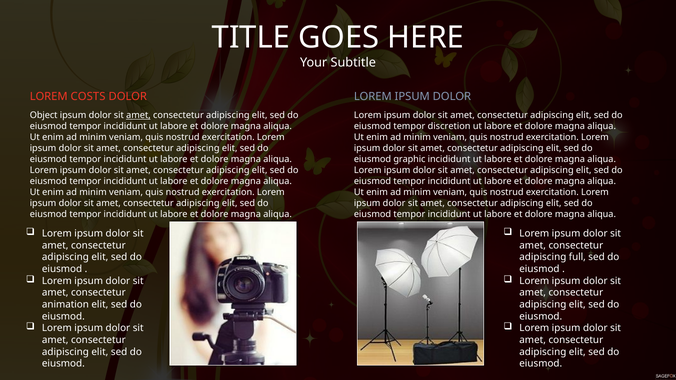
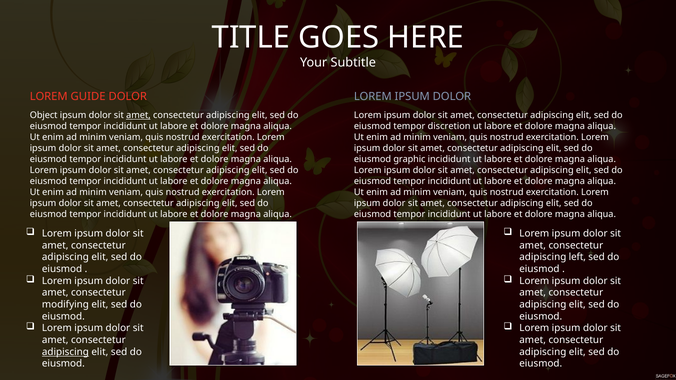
COSTS: COSTS -> GUIDE (88, 96)
full: full -> left (577, 257)
animation: animation -> modifying (65, 305)
adipiscing underline: none -> present (65, 352)
